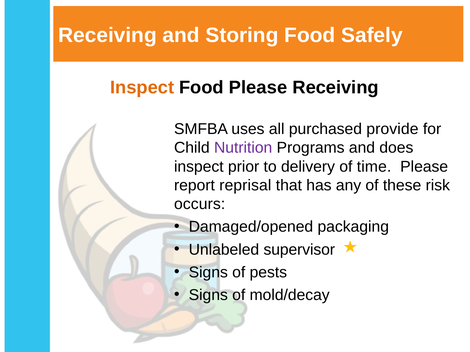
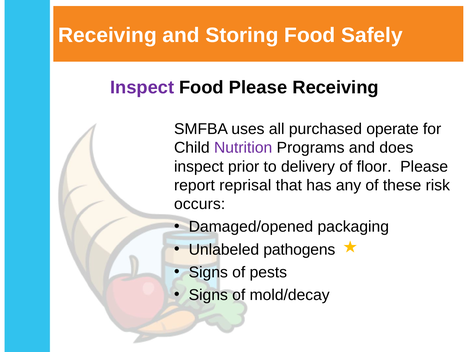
Inspect colour: orange -> purple (142, 88)
provide: provide -> operate (393, 129)
time: time -> floor (374, 167)
supervisor: supervisor -> pathogens (299, 250)
